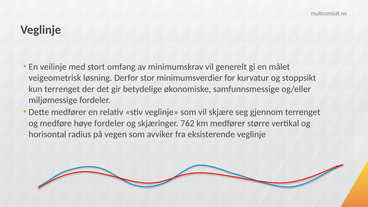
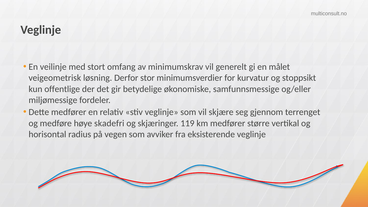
kun terrenget: terrenget -> offentlige (62, 89)
høye fordeler: fordeler -> skadefri (109, 123)
762: 762 -> 119 (187, 123)
